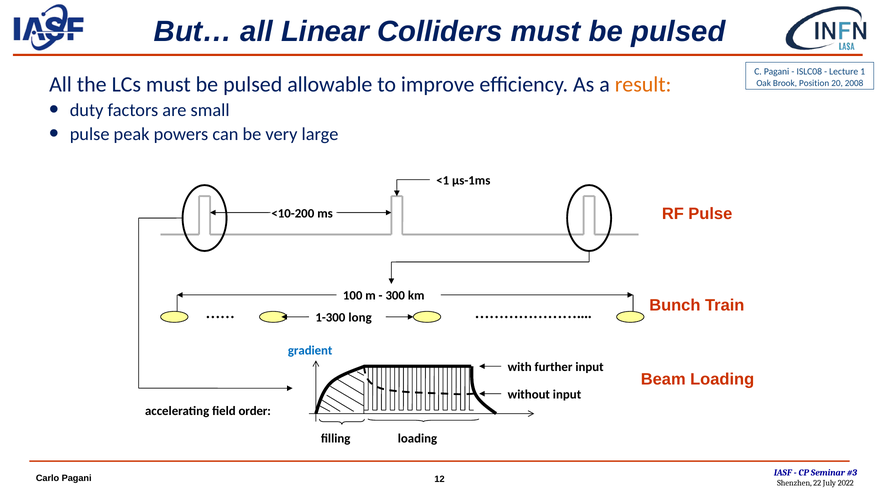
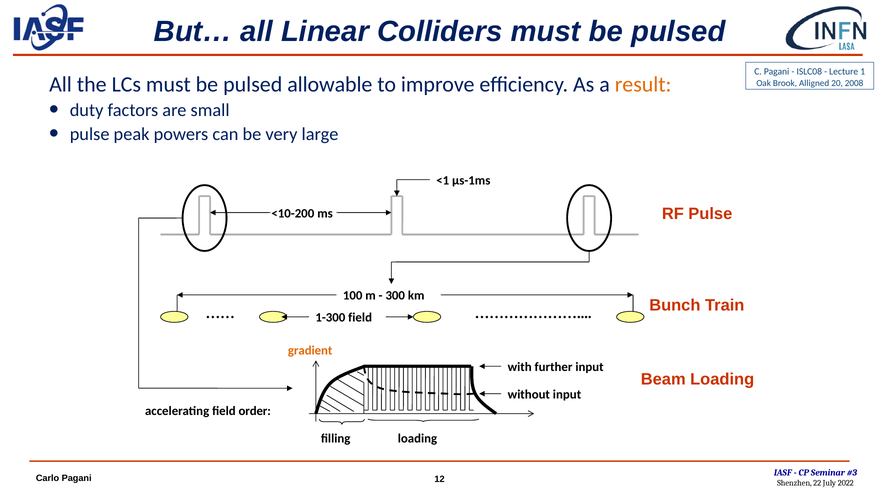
Position: Position -> Alligned (814, 83)
1-300 long: long -> field (360, 318)
gradient colour: blue -> orange (310, 351)
